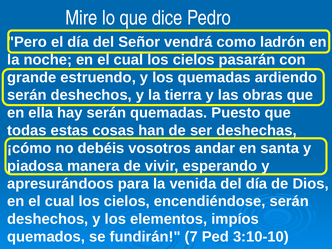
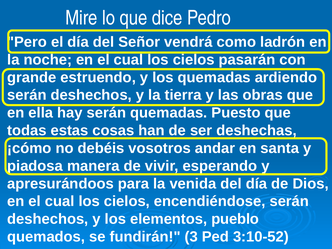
impíos: impíos -> pueblo (235, 219)
7: 7 -> 3 (191, 237)
3:10-10: 3:10-10 -> 3:10-52 (261, 237)
